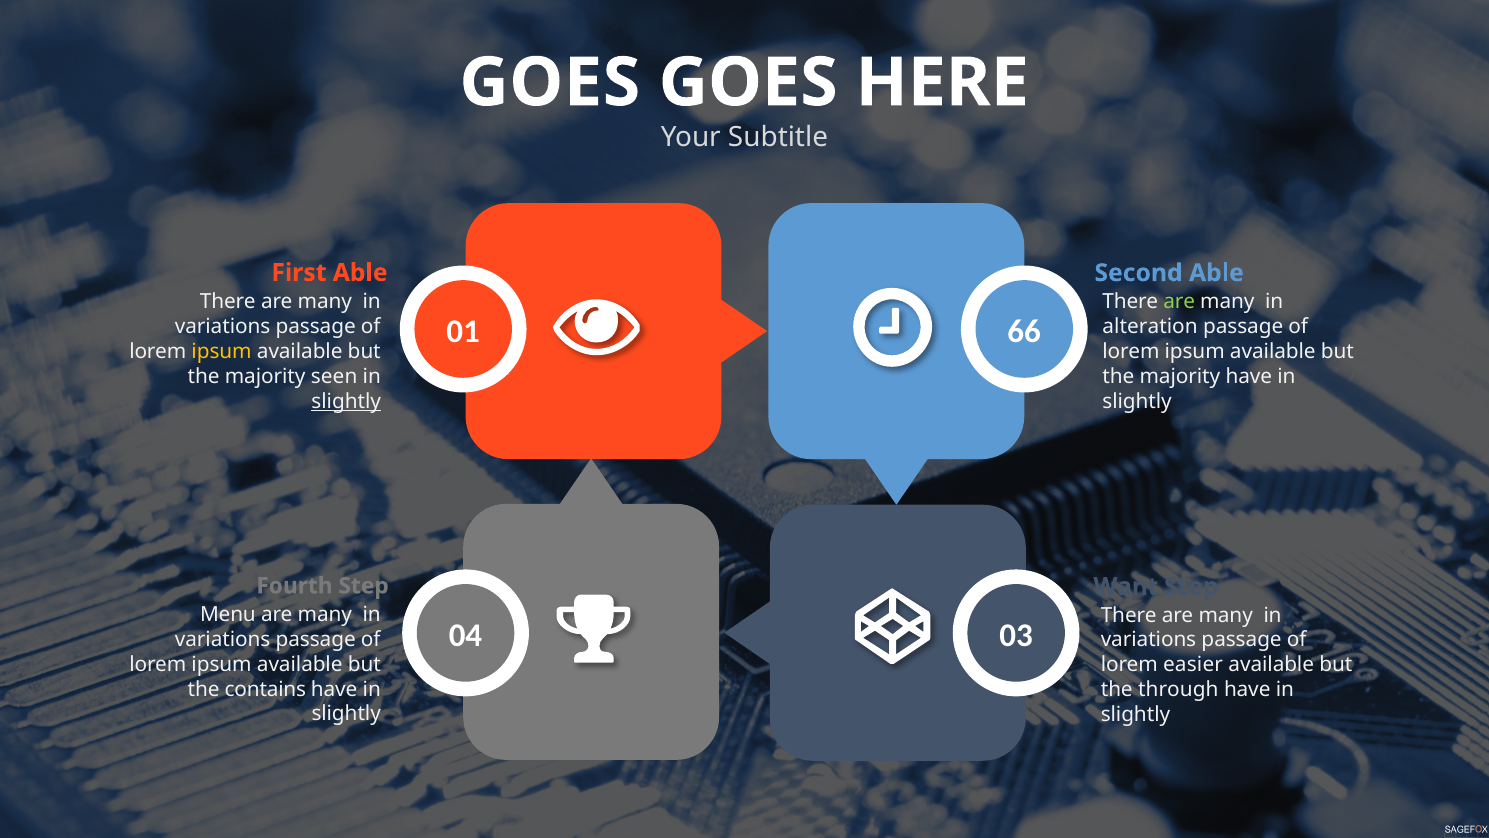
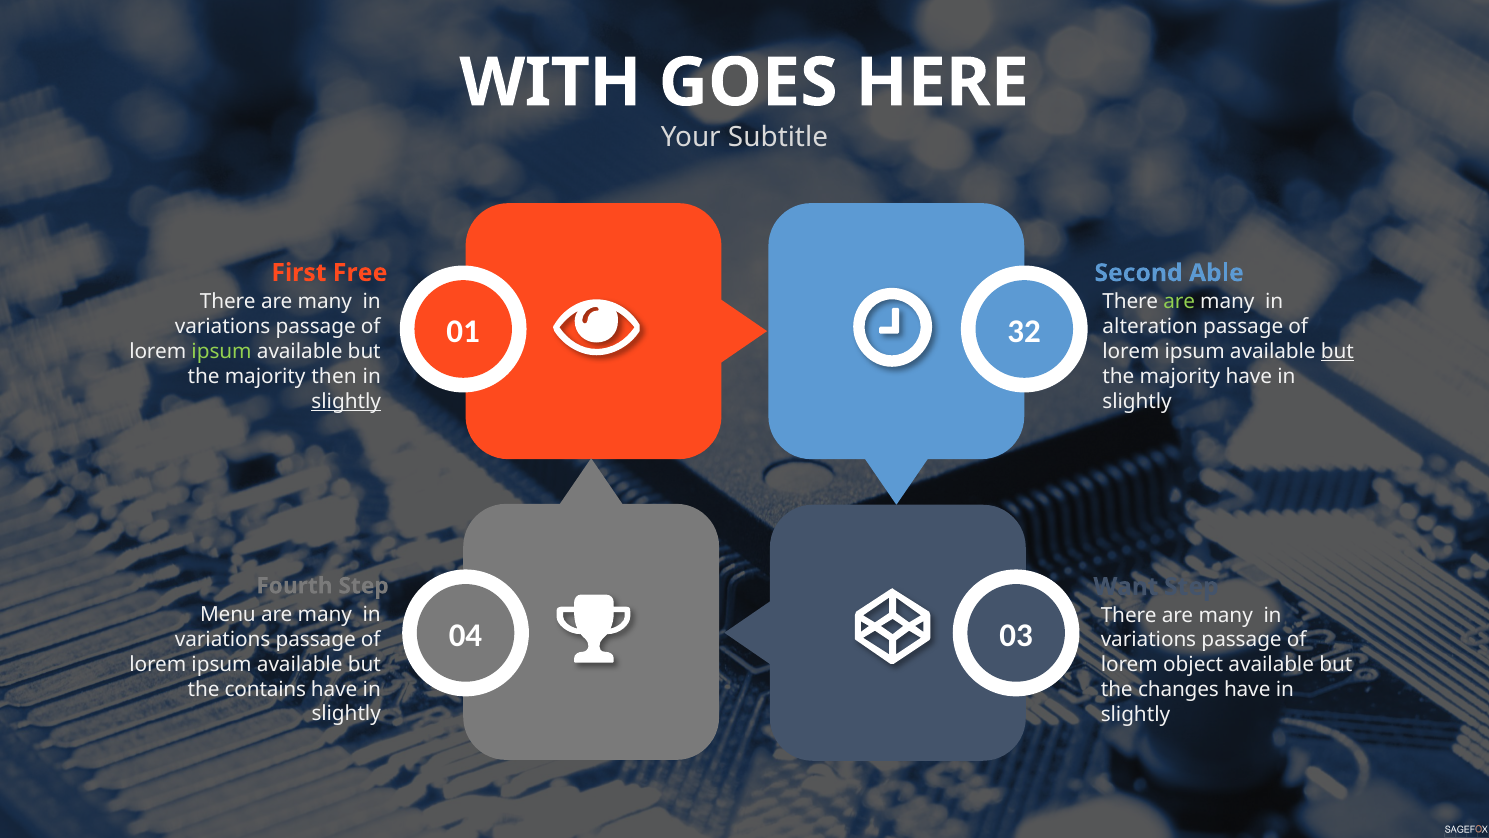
GOES: GOES -> WITH (550, 83)
First Able: Able -> Free (360, 273)
66: 66 -> 32 (1024, 331)
but underline: none -> present (1337, 351)
ipsum colour: yellow -> light green (222, 352)
seen: seen -> then (334, 376)
easier: easier -> object (1193, 665)
through: through -> changes (1178, 689)
